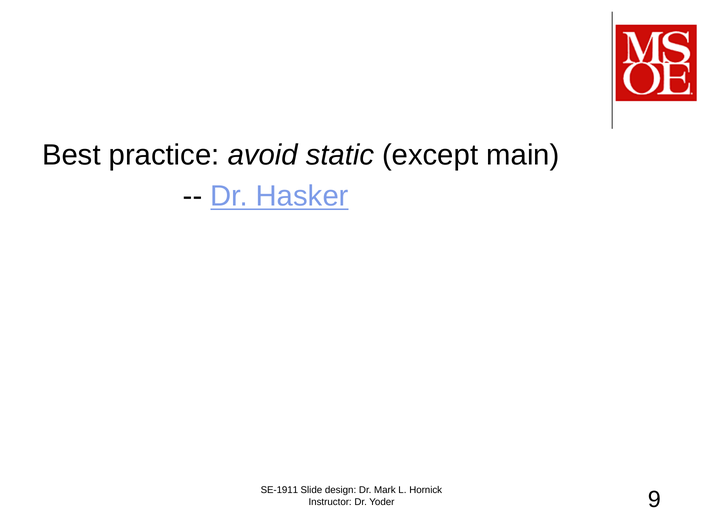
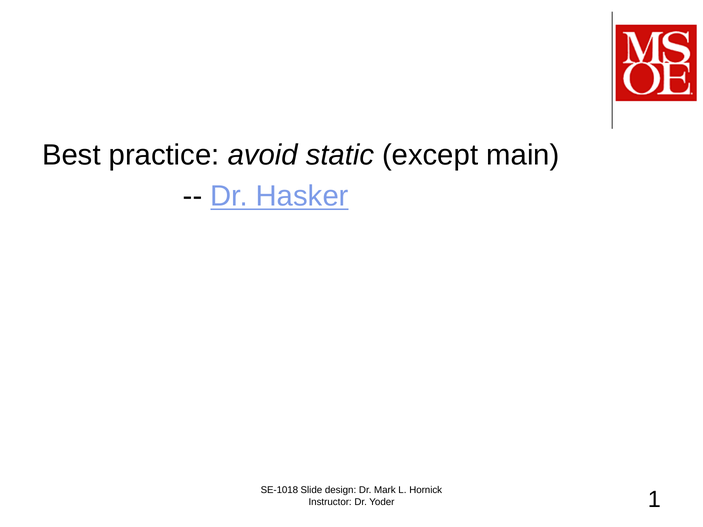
SE-1911: SE-1911 -> SE-1018 (279, 490)
9: 9 -> 1 (654, 500)
